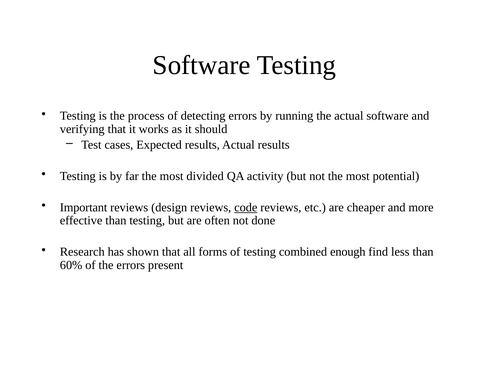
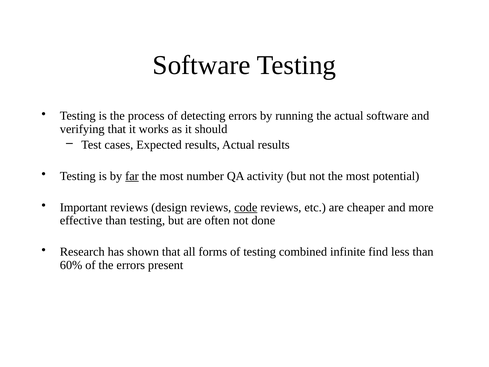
far underline: none -> present (132, 176)
divided: divided -> number (205, 176)
enough: enough -> infinite (348, 252)
